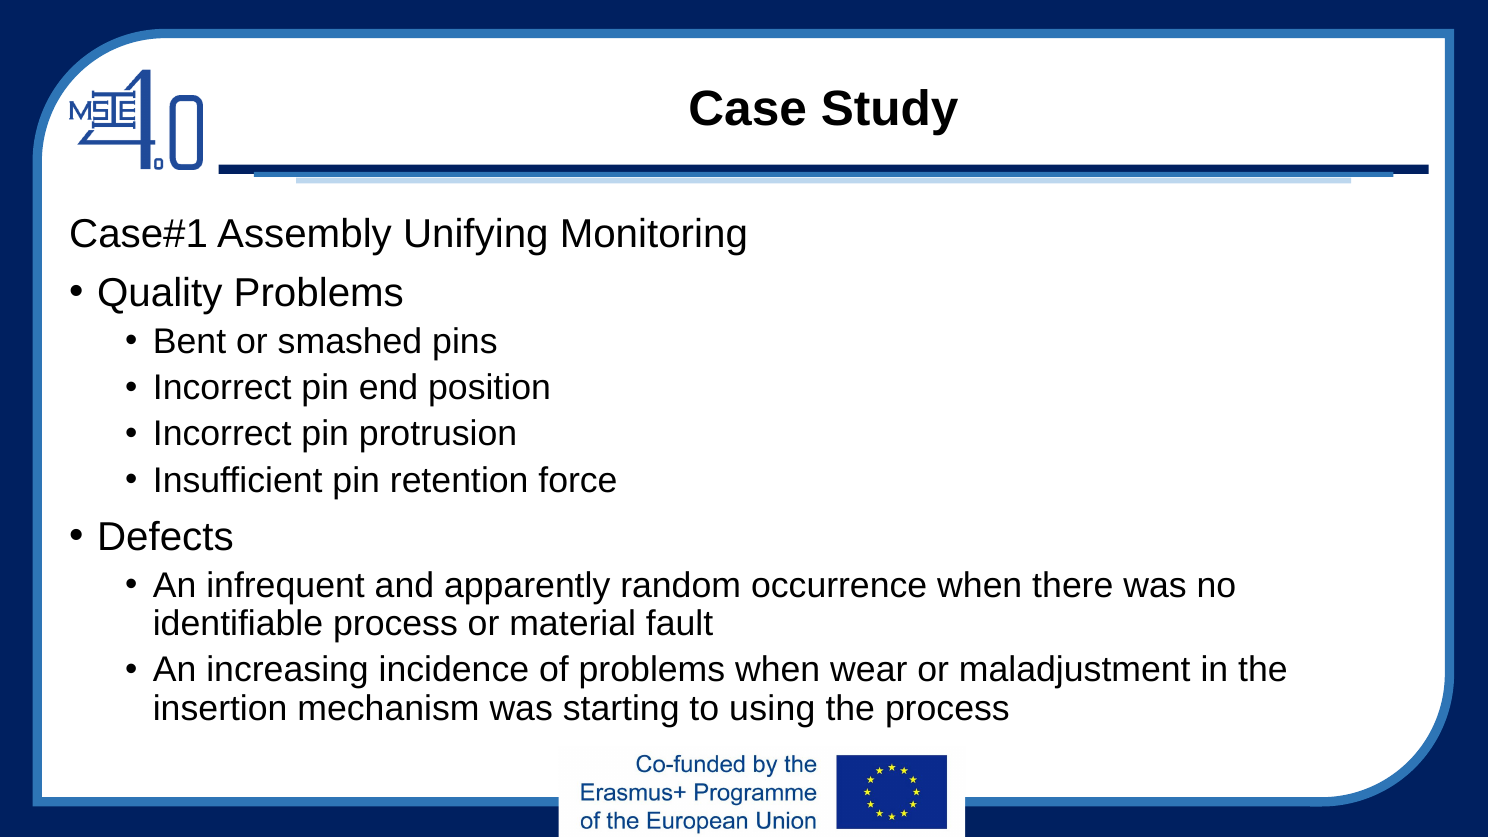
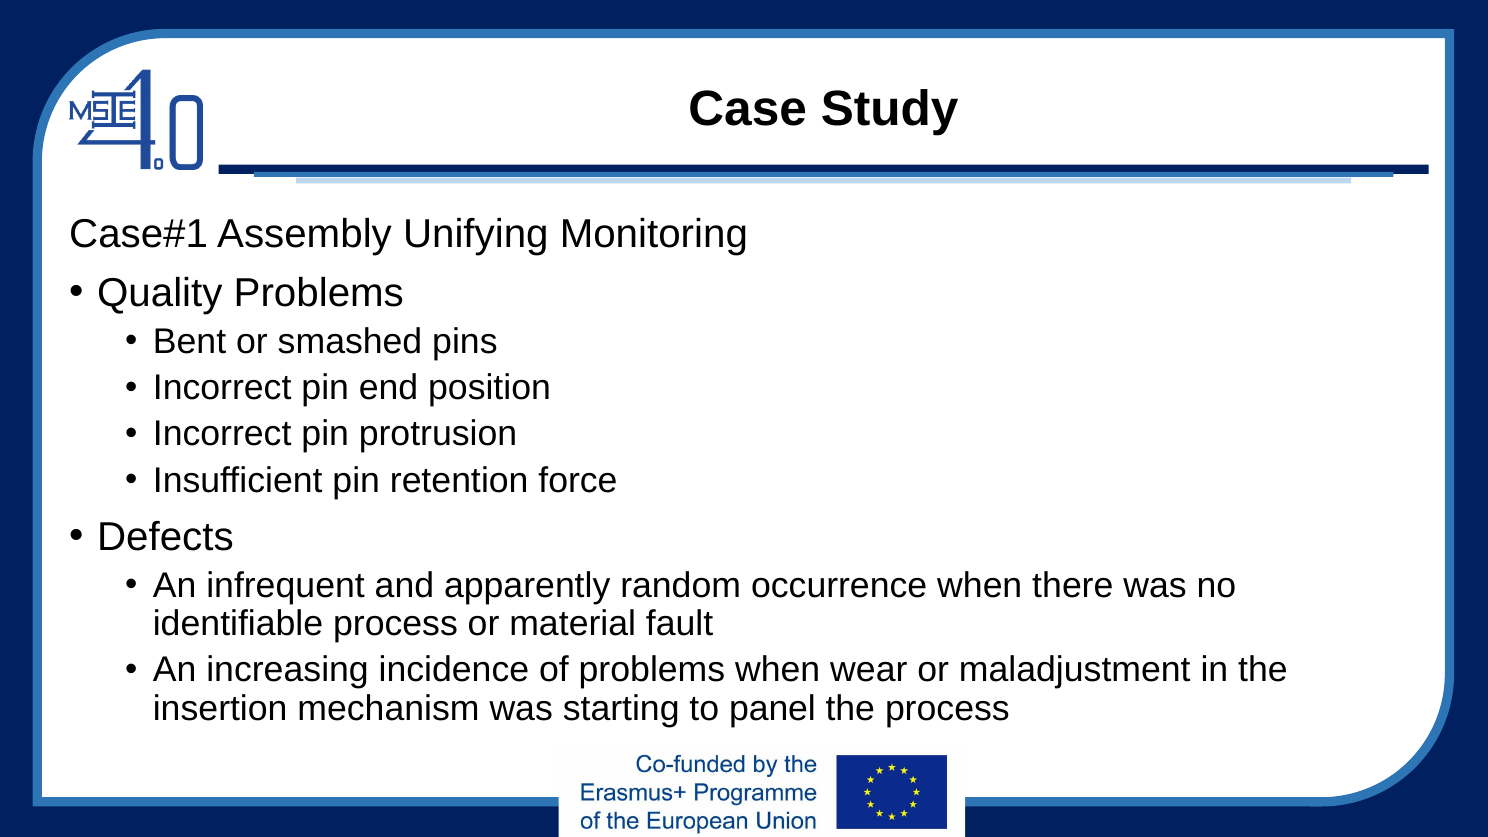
using: using -> panel (773, 709)
